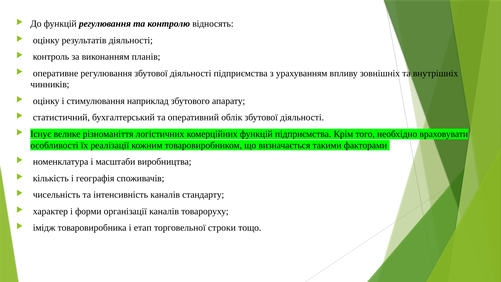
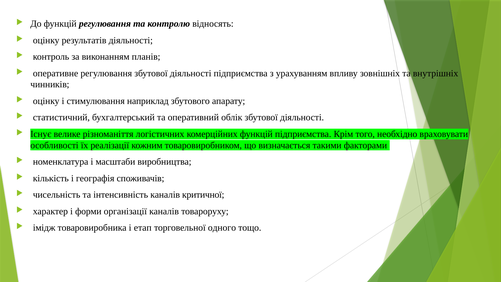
стандарту: стандарту -> критичної (203, 195)
строки: строки -> одного (222, 228)
